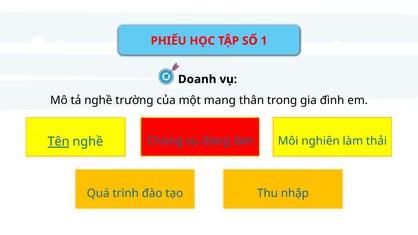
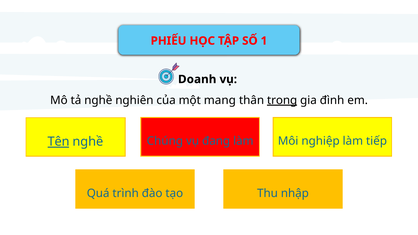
trường: trường -> nghiên (134, 100)
trong underline: none -> present (282, 100)
nghiên: nghiên -> nghiệp (321, 141)
thải: thải -> tiếp (377, 141)
